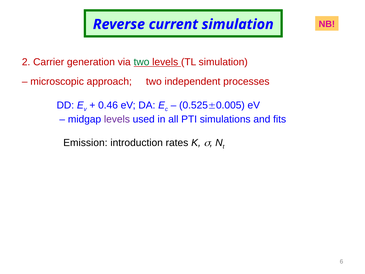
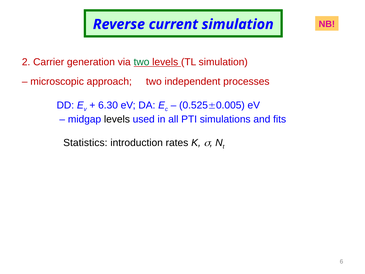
0.46: 0.46 -> 6.30 (108, 105)
levels colour: purple -> black (117, 119)
Emission: Emission -> Statistics (85, 143)
